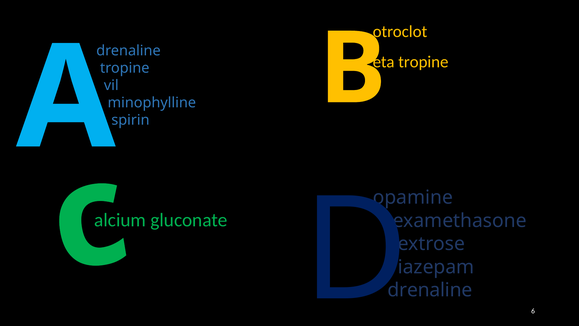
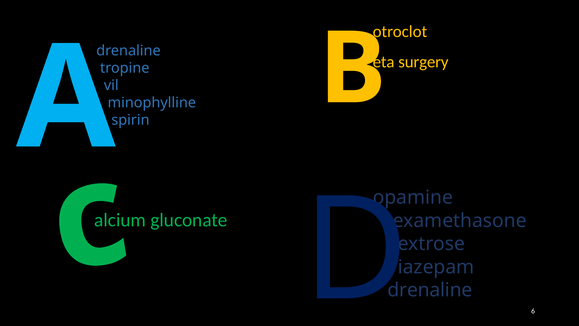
tropine: tropine -> surgery (423, 62)
